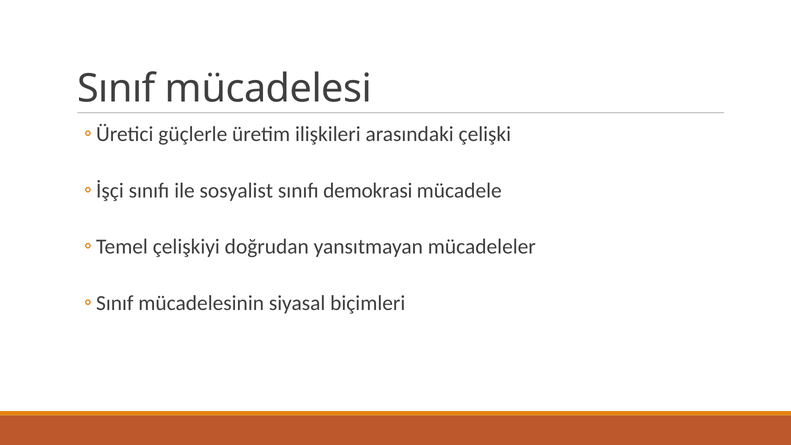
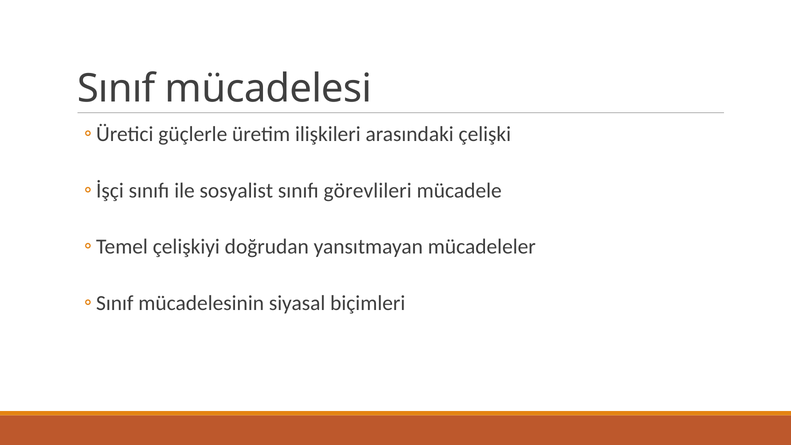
demokrasi: demokrasi -> görevlileri (368, 190)
